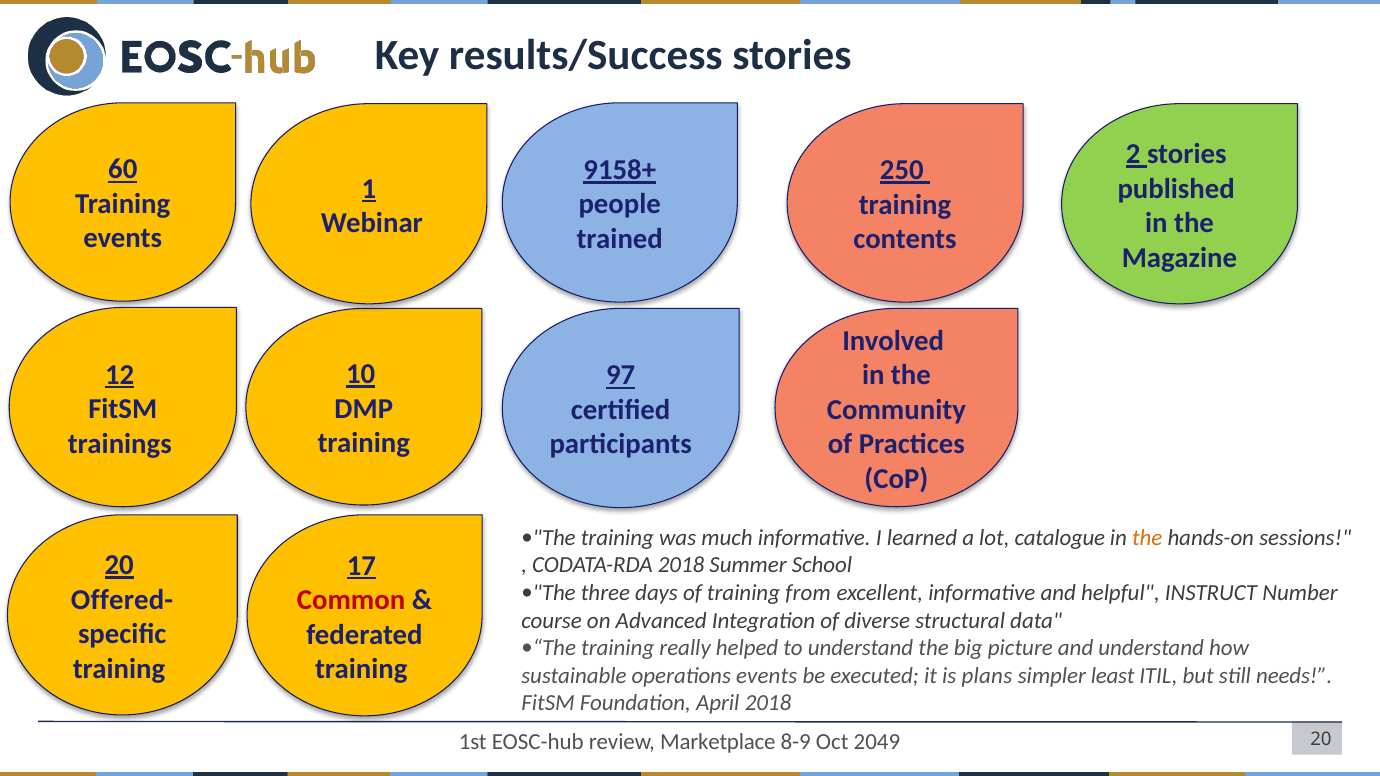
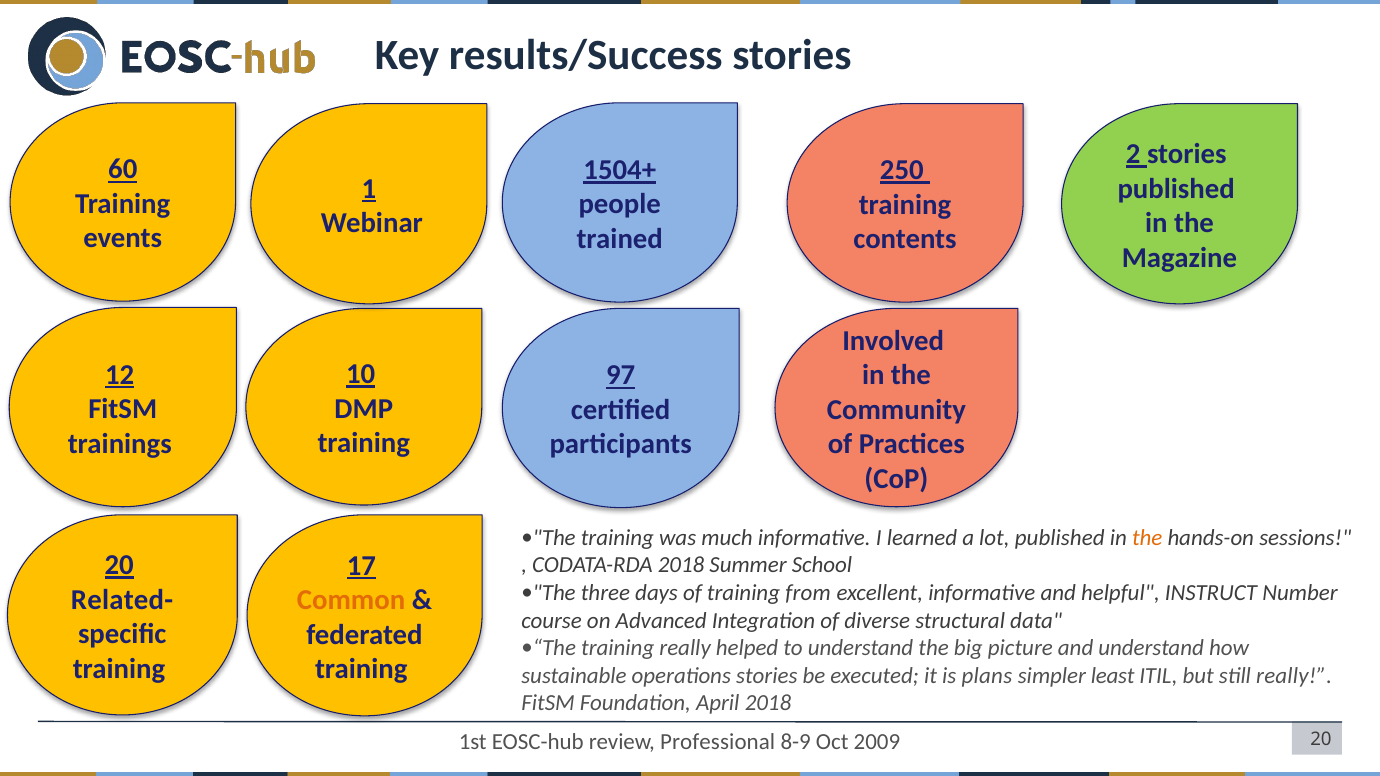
9158+: 9158+ -> 1504+ (620, 170)
lot catalogue: catalogue -> published (1060, 538)
Offered-: Offered- -> Related- (122, 600)
Common colour: red -> orange (351, 600)
operations events: events -> stories (767, 676)
still needs: needs -> really (1294, 676)
Marketplace: Marketplace -> Professional (718, 742)
2049: 2049 -> 2009 (877, 742)
